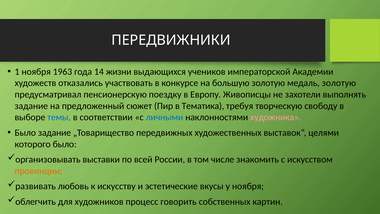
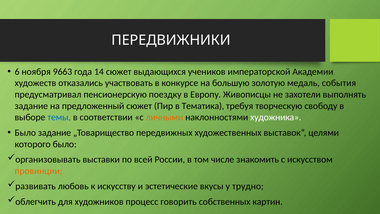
1: 1 -> 6 (17, 72)
1963: 1963 -> 9663 (62, 72)
14 жизни: жизни -> сюжет (119, 72)
медаль золотую: золотую -> события (339, 83)
личными colour: blue -> orange (164, 117)
художника colour: pink -> white (276, 117)
у ноября: ноября -> трудно (248, 186)
